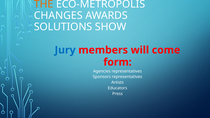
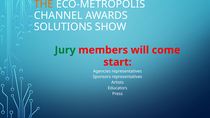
CHANGES: CHANGES -> CHANNEL (58, 15)
Jury colour: blue -> green (65, 50)
form: form -> start (117, 62)
